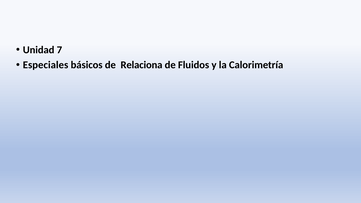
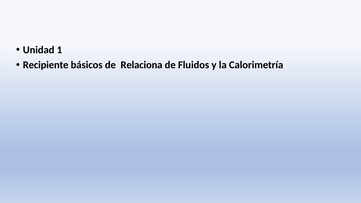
7: 7 -> 1 (59, 50)
Especiales: Especiales -> Recipiente (46, 65)
